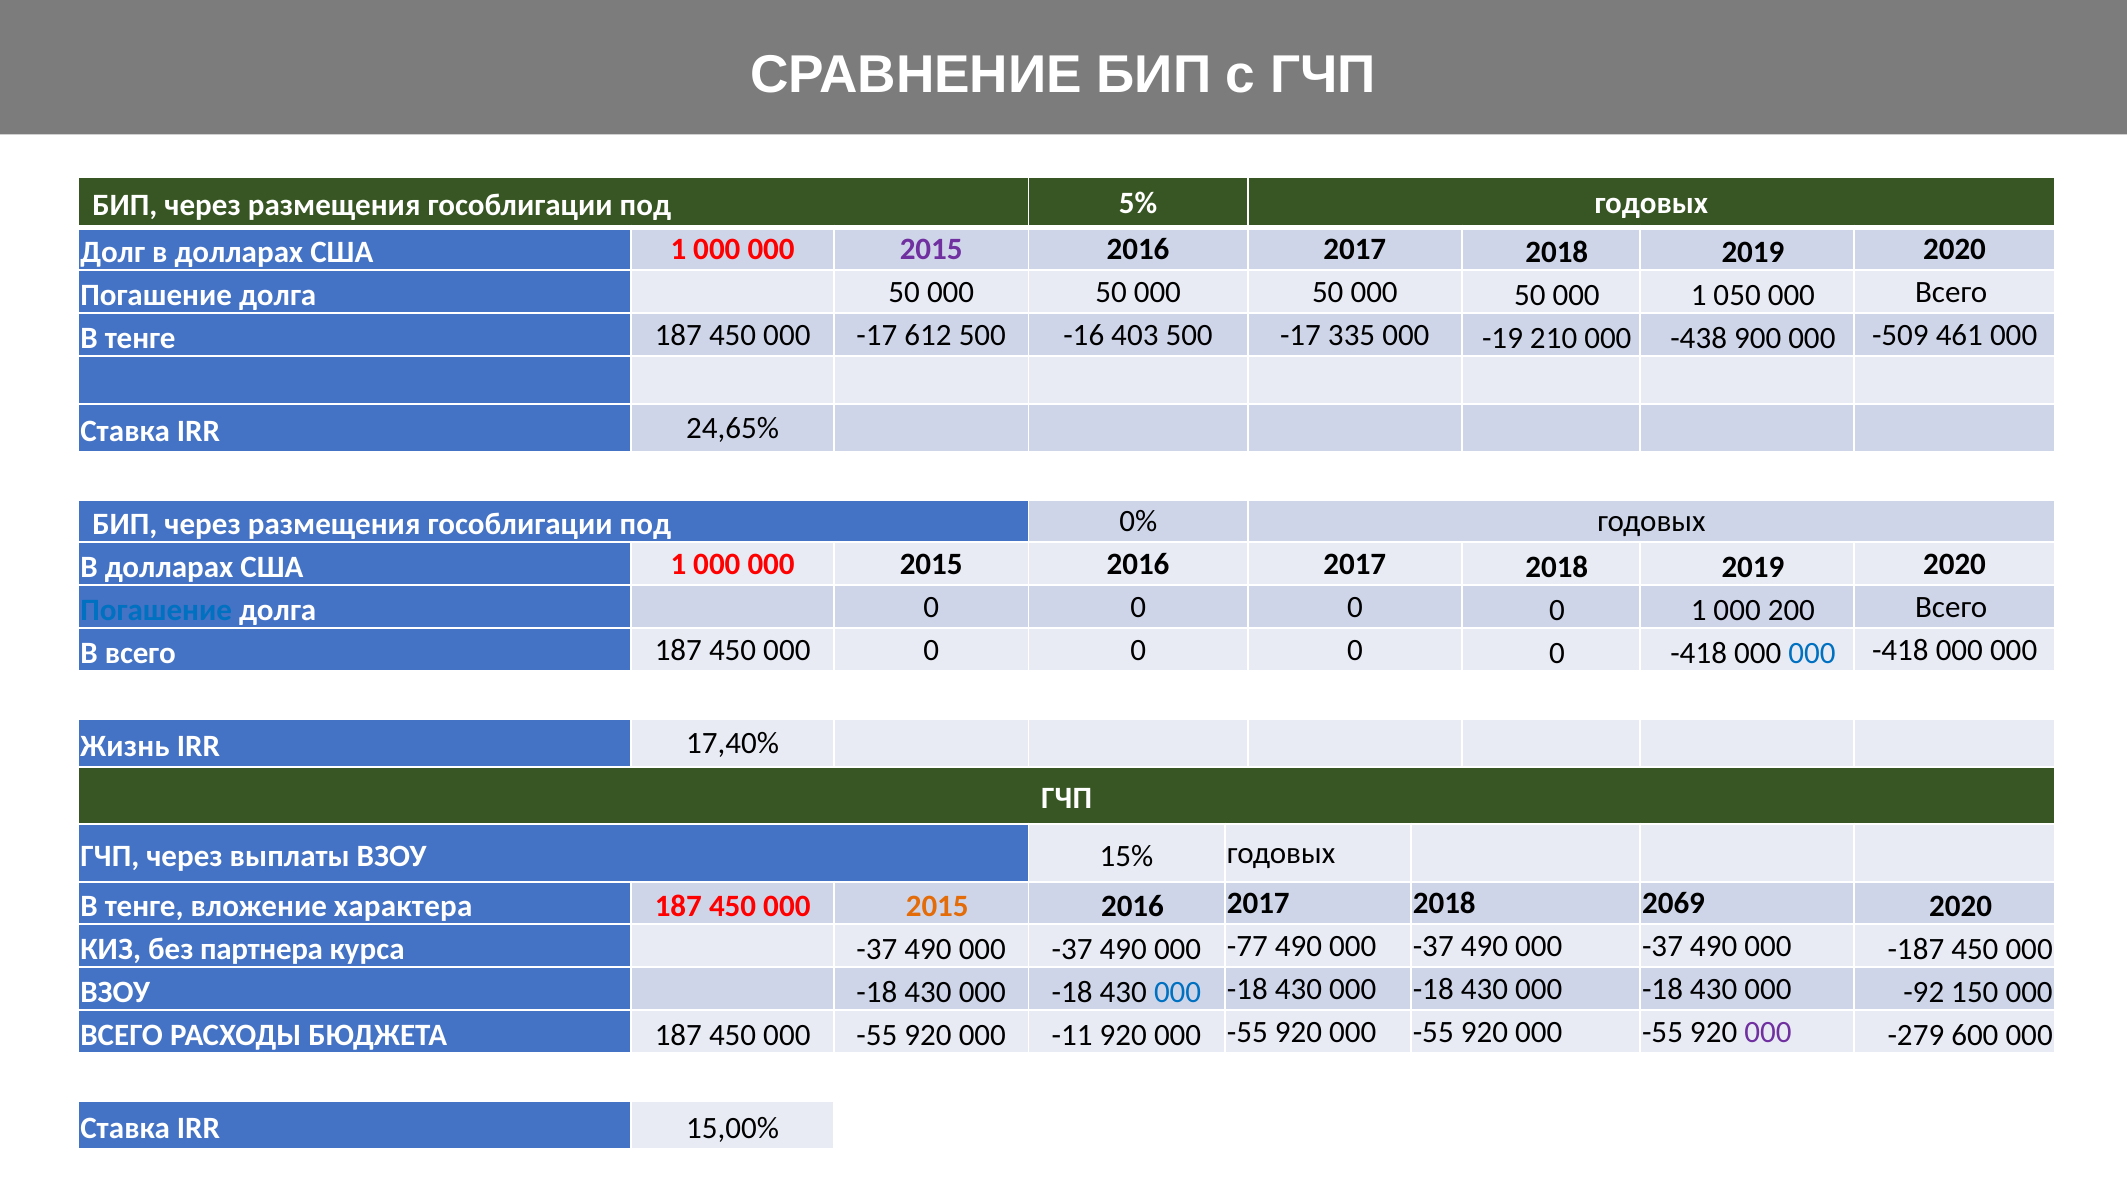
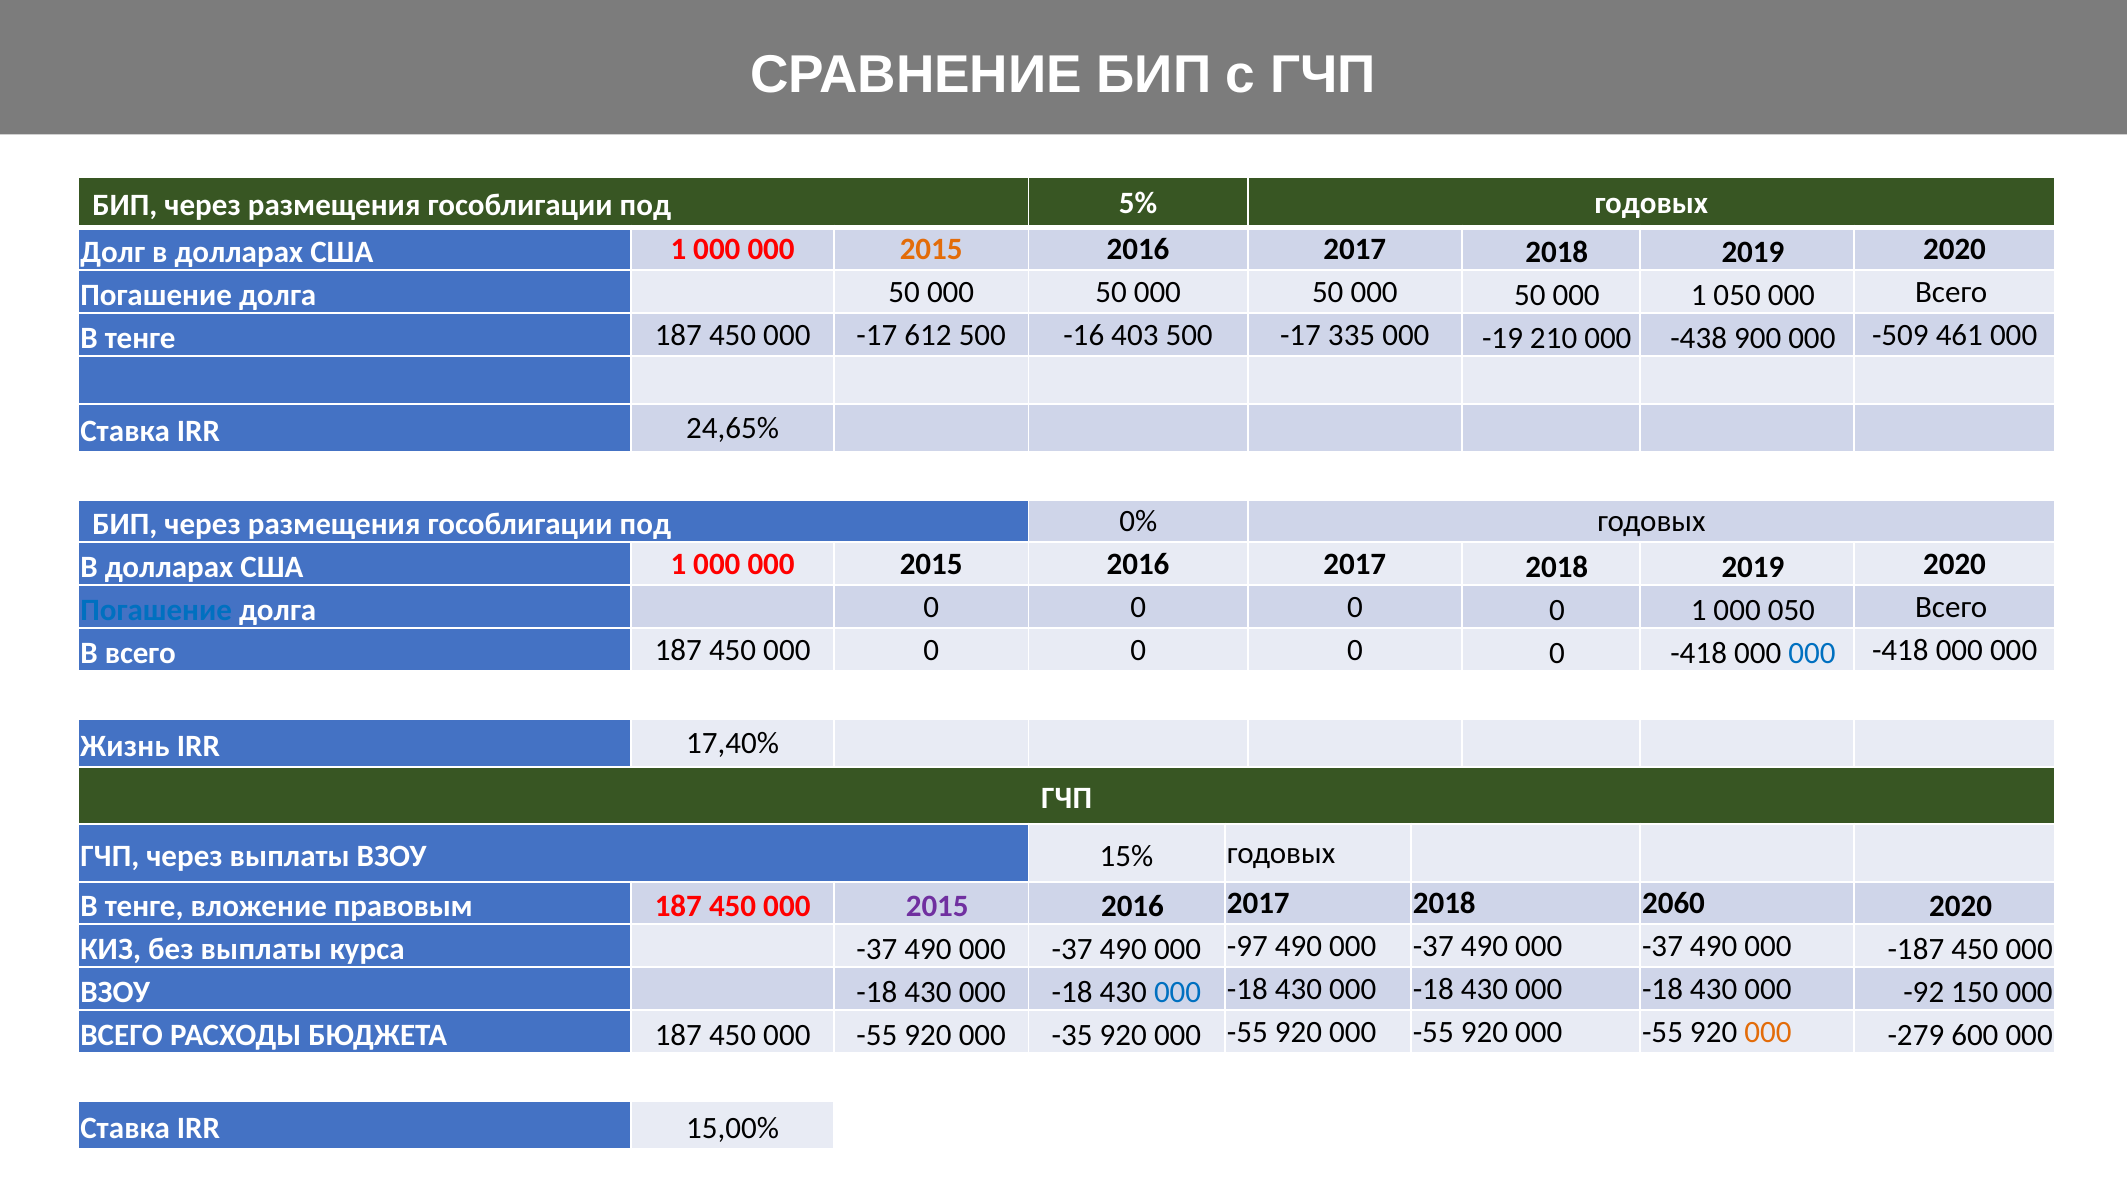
2015 colour: purple -> orange (931, 249)
000 200: 200 -> 050 (1791, 610)
характера: характера -> правовым (403, 907)
2015 colour: orange -> purple (937, 907)
2069: 2069 -> 2060 (1674, 904)
без партнера: партнера -> выплаты (261, 950)
-77: -77 -> -97 (1247, 947)
-11: -11 -> -35 (1072, 1035)
000 colour: purple -> orange (1768, 1032)
